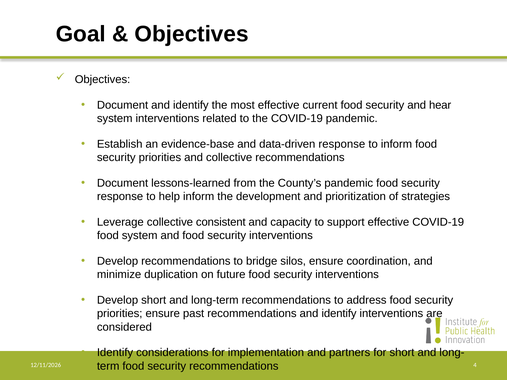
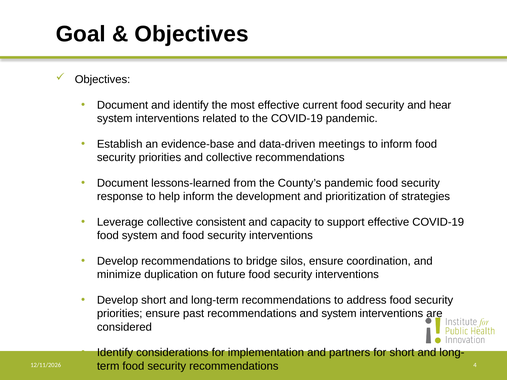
data-driven response: response -> meetings (342, 144)
recommendations and identify: identify -> system (339, 314)
